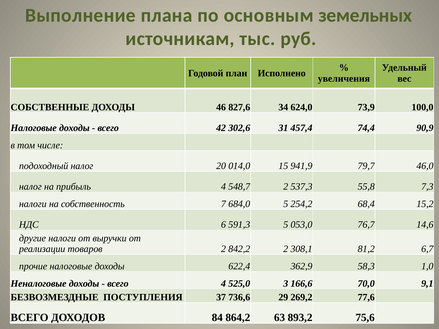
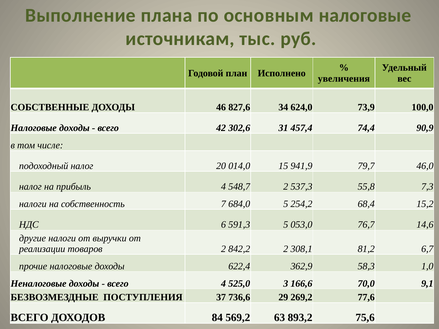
основным земельных: земельных -> налоговые (365, 15)
864,2: 864,2 -> 569,2 (238, 318)
